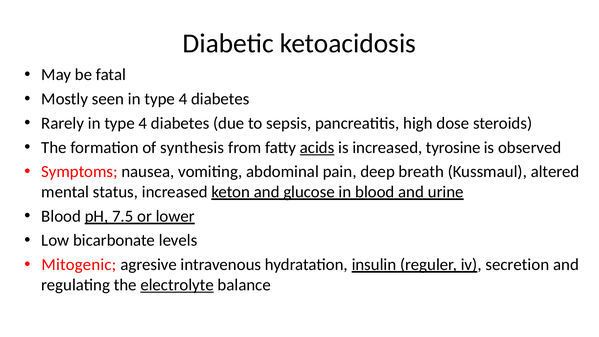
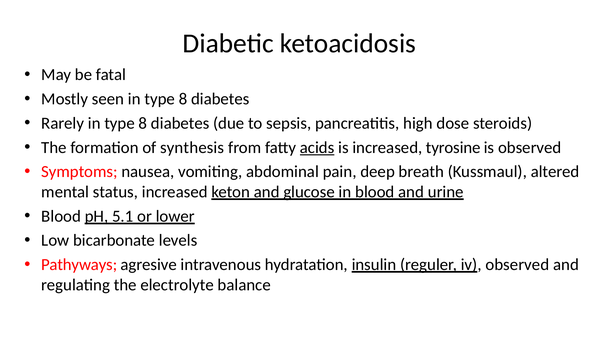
seen in type 4: 4 -> 8 (183, 99)
Rarely in type 4: 4 -> 8 (143, 123)
7.5: 7.5 -> 5.1 (123, 216)
Mitogenic: Mitogenic -> Pathyways (79, 265)
iv secretion: secretion -> observed (517, 265)
electrolyte underline: present -> none (177, 285)
